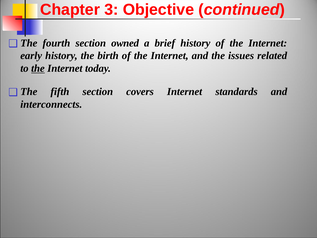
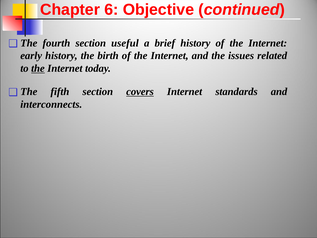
3: 3 -> 6 (111, 10)
owned: owned -> useful (125, 43)
covers underline: none -> present (140, 92)
